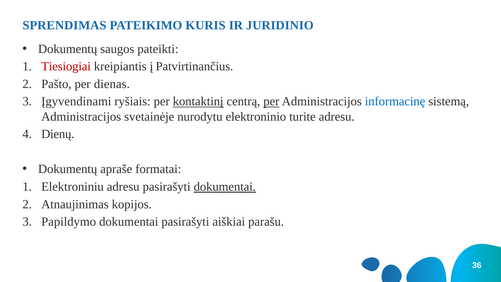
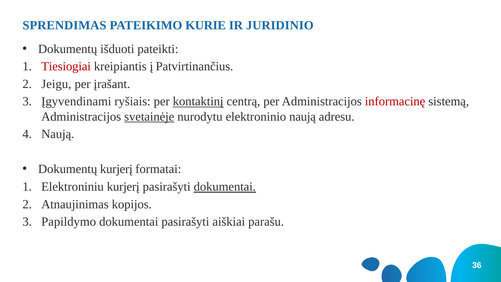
KURIS: KURIS -> KURIE (206, 25)
saugos: saugos -> išduoti (117, 49)
Pašto: Pašto -> Jeigu (56, 84)
dienas: dienas -> įrašant (112, 84)
per underline: present -> none (271, 101)
informacinę colour: blue -> red (395, 101)
svetainėje underline: none -> present (149, 116)
elektroninio turite: turite -> naują (303, 116)
Dienų: Dienų -> Naują (58, 134)
Dokumentų apraše: apraše -> kurjerį (116, 169)
Elektroniniu adresu: adresu -> kurjerį (123, 187)
